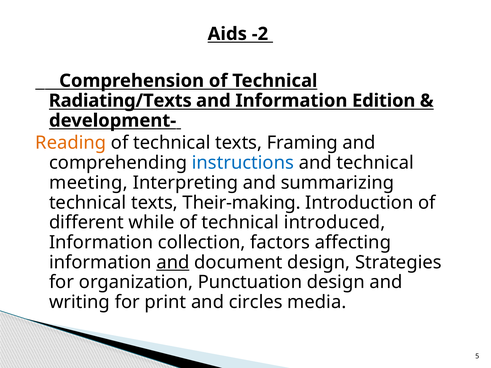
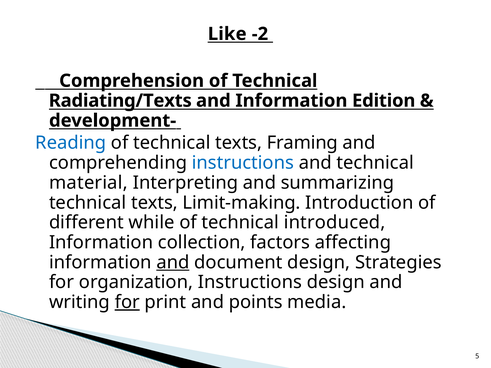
Aids: Aids -> Like (227, 34)
Reading colour: orange -> blue (71, 143)
meeting: meeting -> material (88, 183)
Their-making: Their-making -> Limit-making (242, 203)
organization Punctuation: Punctuation -> Instructions (250, 282)
for underline: none -> present (127, 302)
circles: circles -> points (256, 302)
